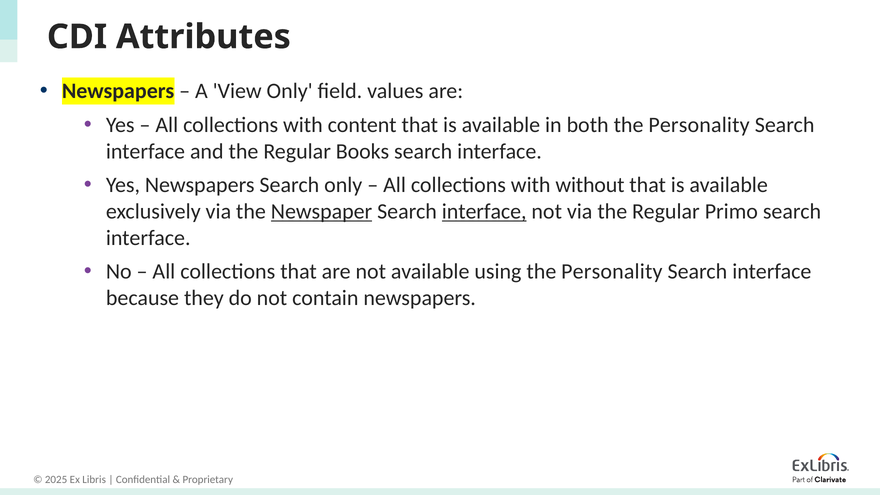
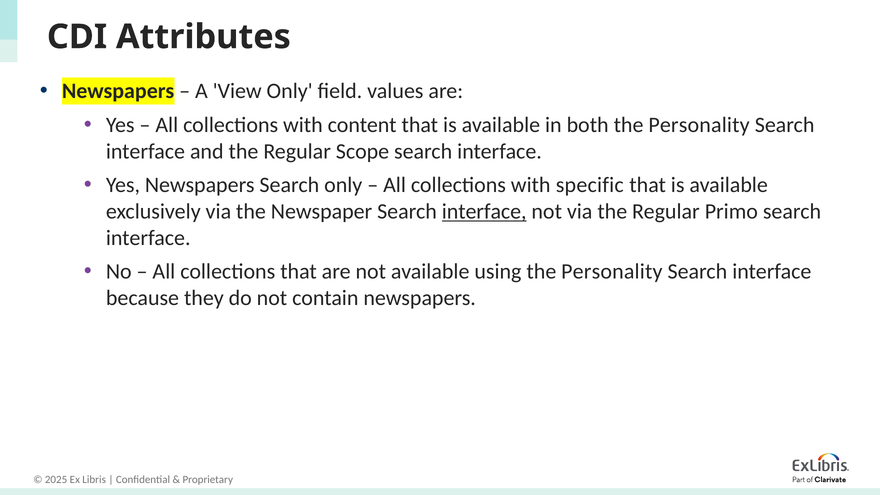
Books: Books -> Scope (363, 151)
without: without -> specific (590, 185)
Newspaper underline: present -> none (322, 212)
